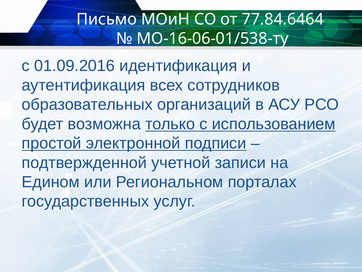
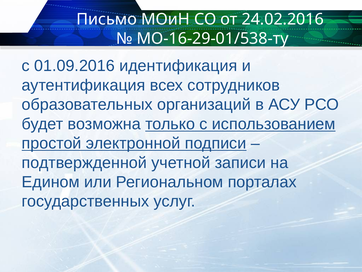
77.84.6464: 77.84.6464 -> 24.02.2016 (283, 19)
МО-16-06-01/538-ту: МО-16-06-01/538-ту -> МО-16-29-01/538-ту (213, 38)
